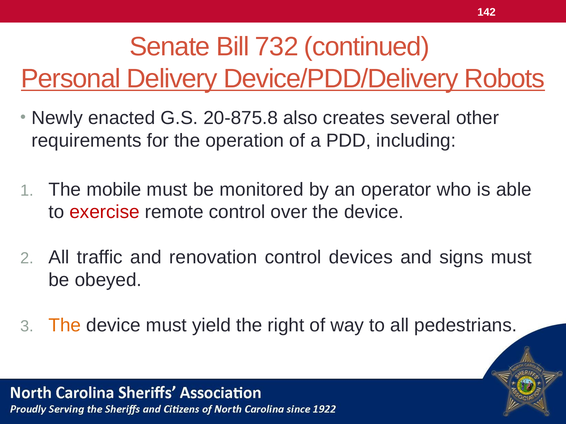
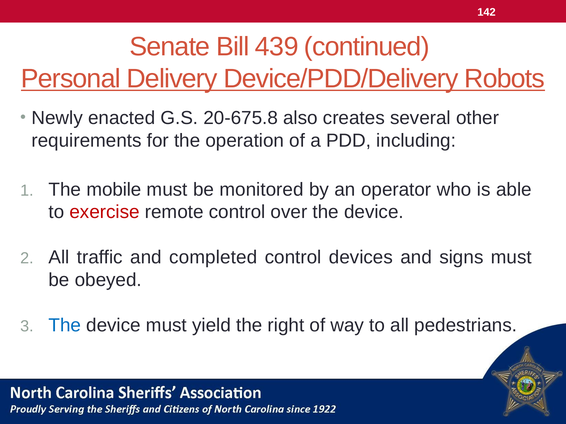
732: 732 -> 439 (277, 47)
20-875.8: 20-875.8 -> 20-675.8 (241, 118)
renovation: renovation -> completed (213, 258)
The colour: orange -> blue (65, 326)
